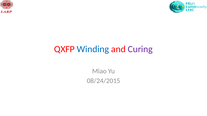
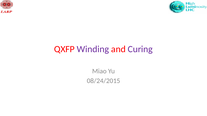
Winding colour: blue -> purple (93, 49)
